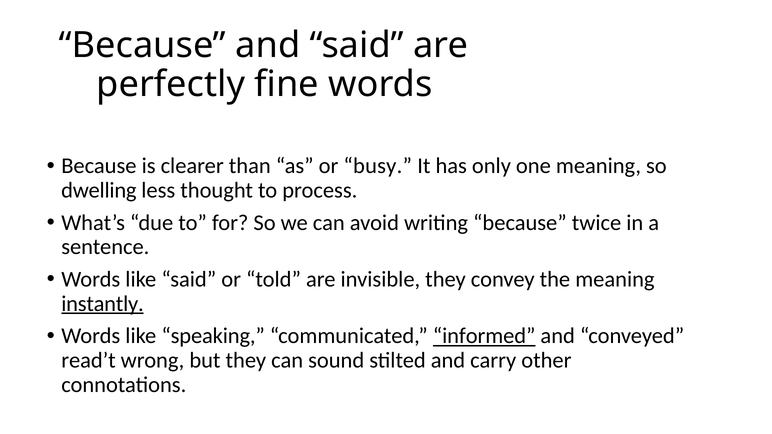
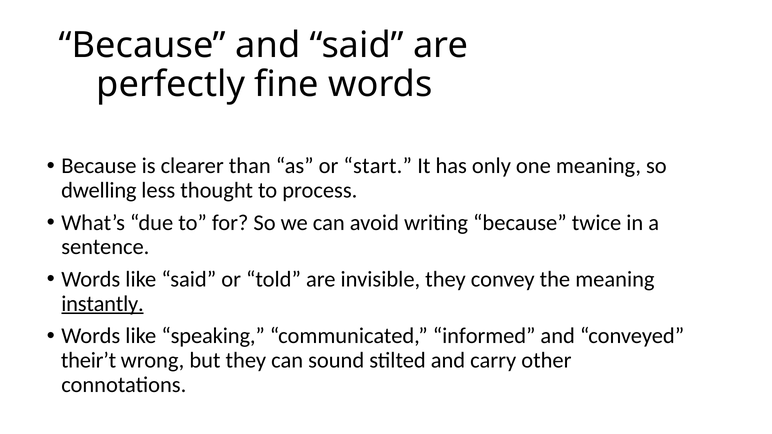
busy: busy -> start (378, 166)
informed underline: present -> none (484, 336)
read’t: read’t -> their’t (89, 361)
